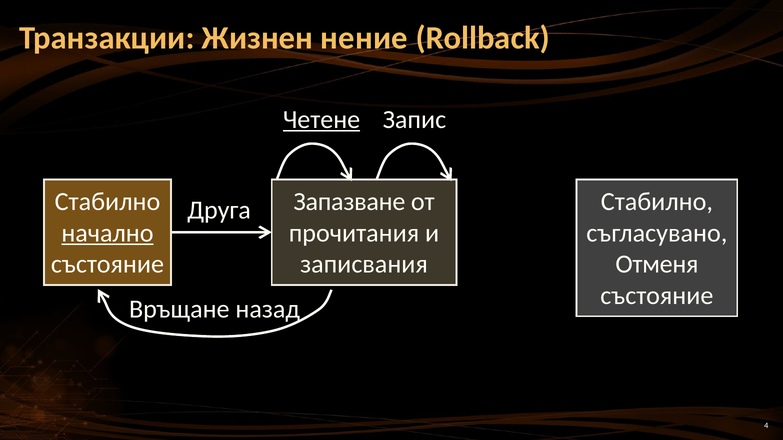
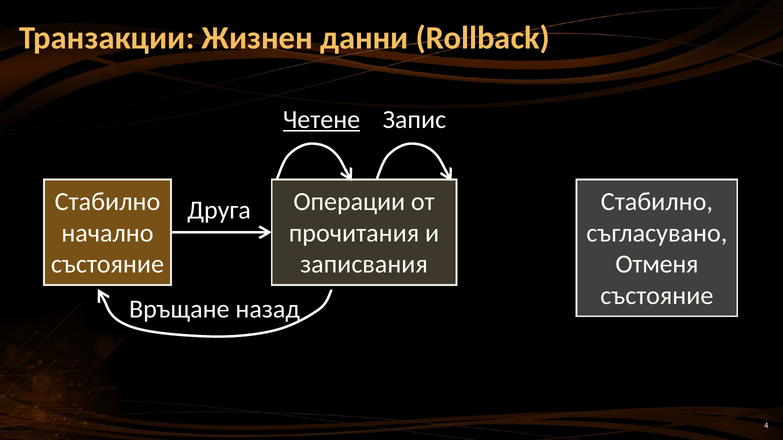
нение: нение -> данни (364, 38)
Запазване: Запазване -> Операции (349, 202)
начално underline: present -> none (107, 233)
